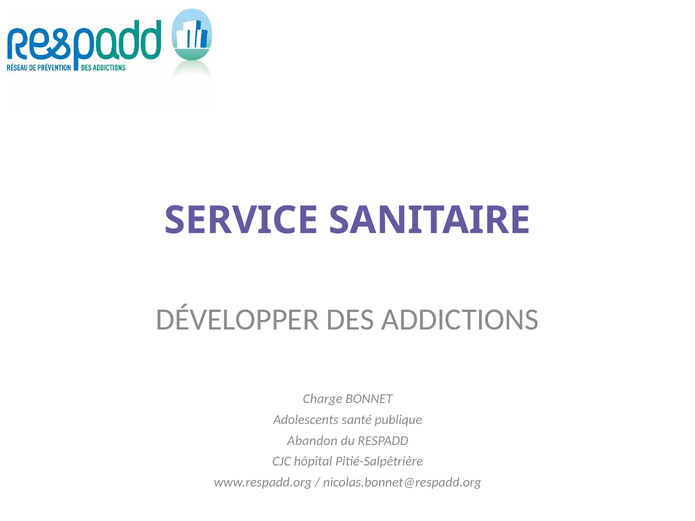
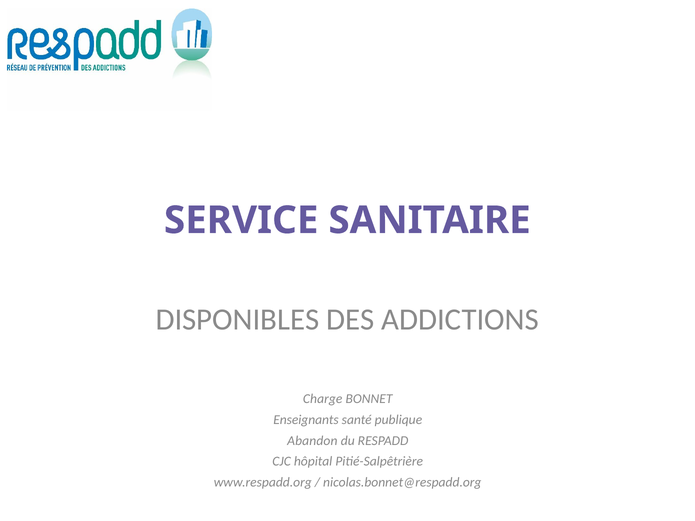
DÉVELOPPER: DÉVELOPPER -> DISPONIBLES (237, 320)
Adolescents: Adolescents -> Enseignants (306, 420)
